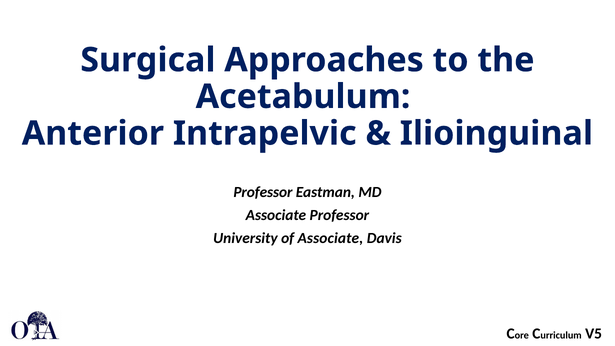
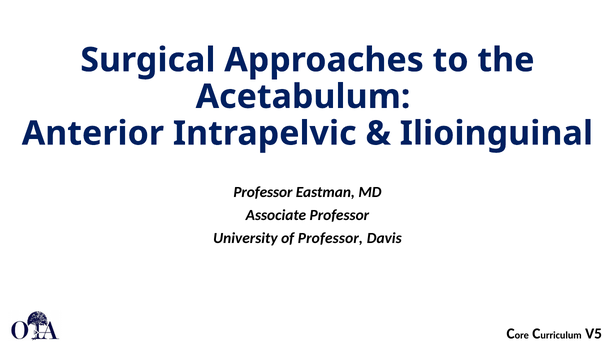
of Associate: Associate -> Professor (330, 238)
